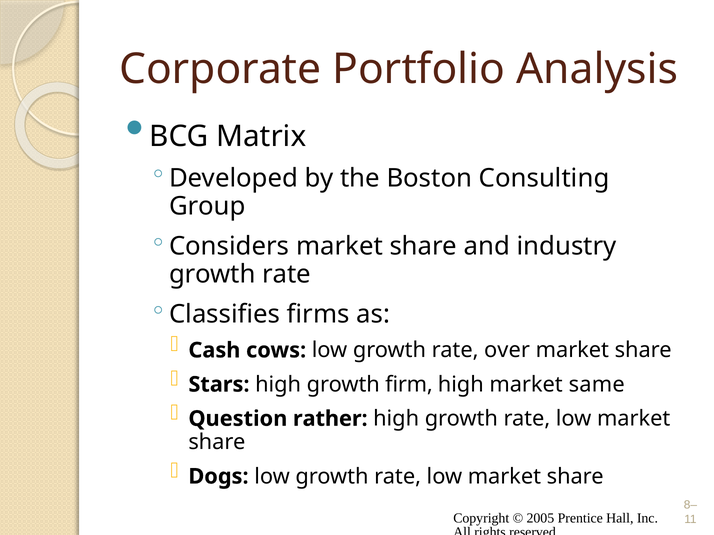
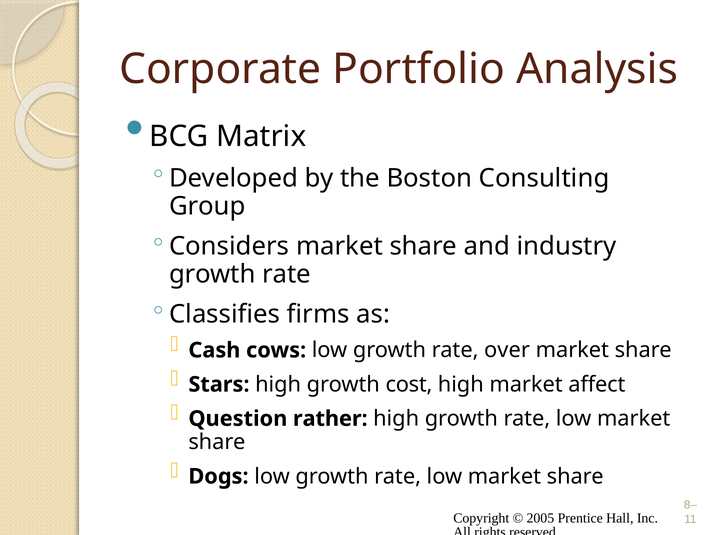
firm: firm -> cost (409, 385)
same: same -> affect (597, 385)
